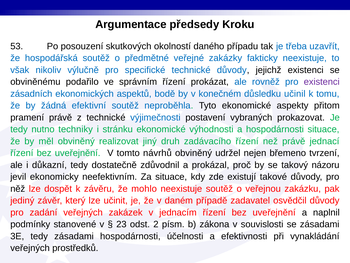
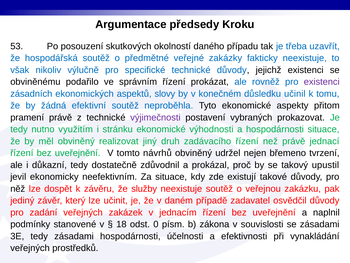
bodě: bodě -> slovy (165, 94)
výjimečnosti colour: blue -> purple (155, 117)
techniky: techniky -> využitím (76, 129)
názoru: názoru -> upustil (325, 165)
mohlo: mohlo -> služby (144, 188)
23: 23 -> 18 (121, 224)
2: 2 -> 0 (156, 224)
